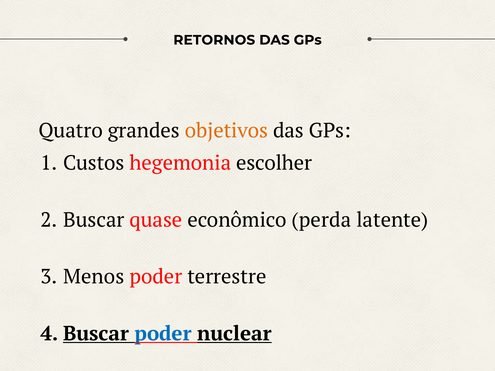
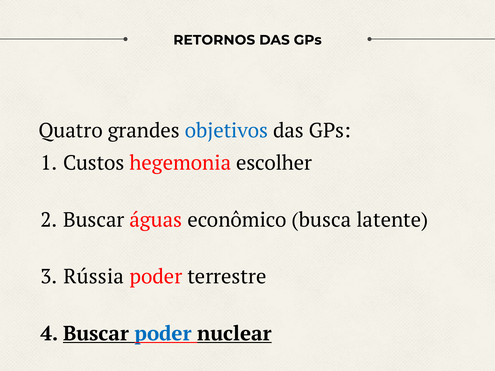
objetivos colour: orange -> blue (227, 131)
quase: quase -> águas (156, 220)
perda: perda -> busca (321, 220)
Menos: Menos -> Rússia (94, 277)
